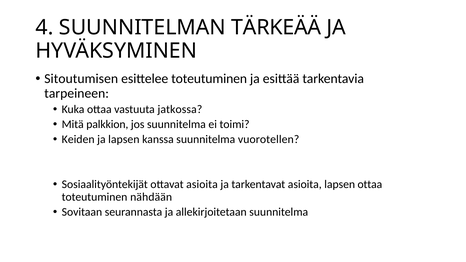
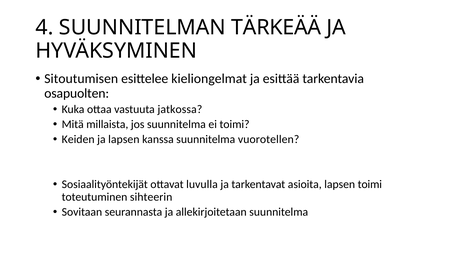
esittelee toteutuminen: toteutuminen -> kieliongelmat (209, 79)
tarpeineen: tarpeineen -> osapuolten (77, 93)
palkkion: palkkion -> millaista (107, 125)
ottavat asioita: asioita -> luvulla (202, 185)
lapsen ottaa: ottaa -> toimi (370, 185)
nähdään: nähdään -> sihteerin (151, 197)
